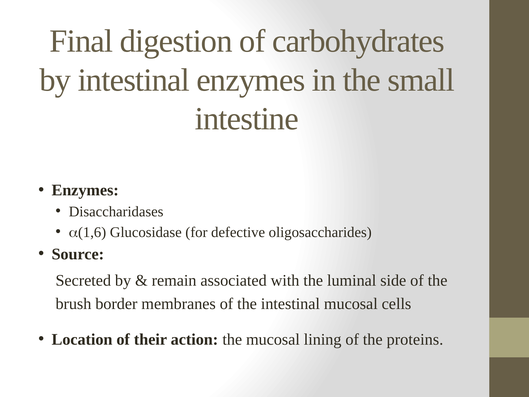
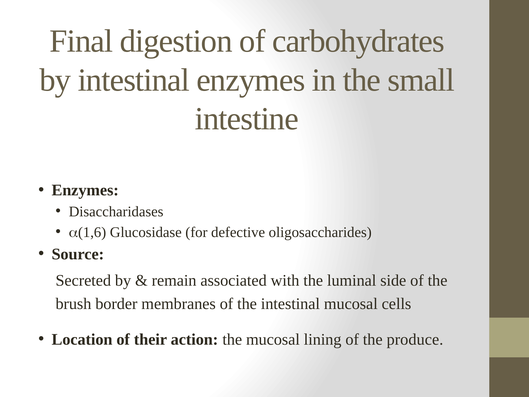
proteins: proteins -> produce (415, 339)
